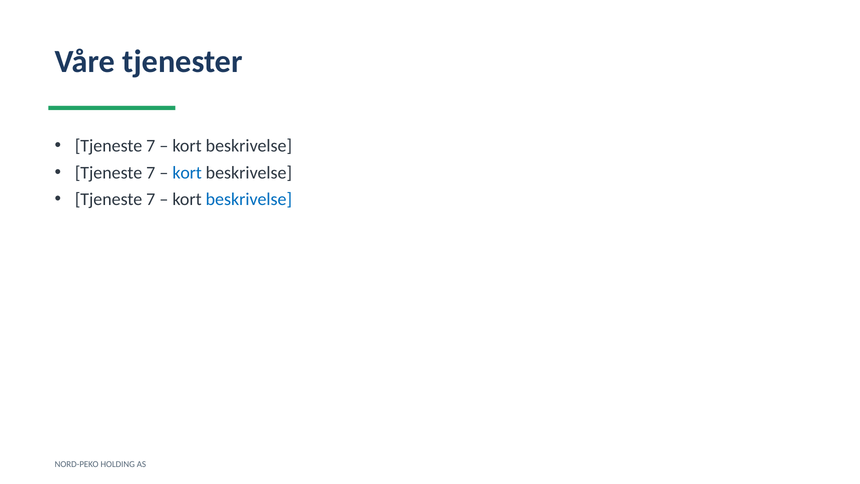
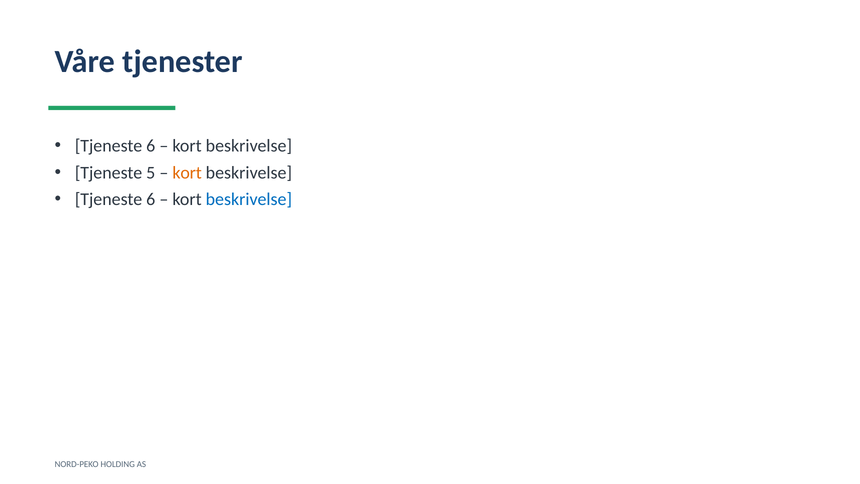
7: 7 -> 6 (151, 146)
7: 7 -> 5 (151, 173)
kort colour: blue -> orange (187, 173)
7: 7 -> 6 (151, 199)
